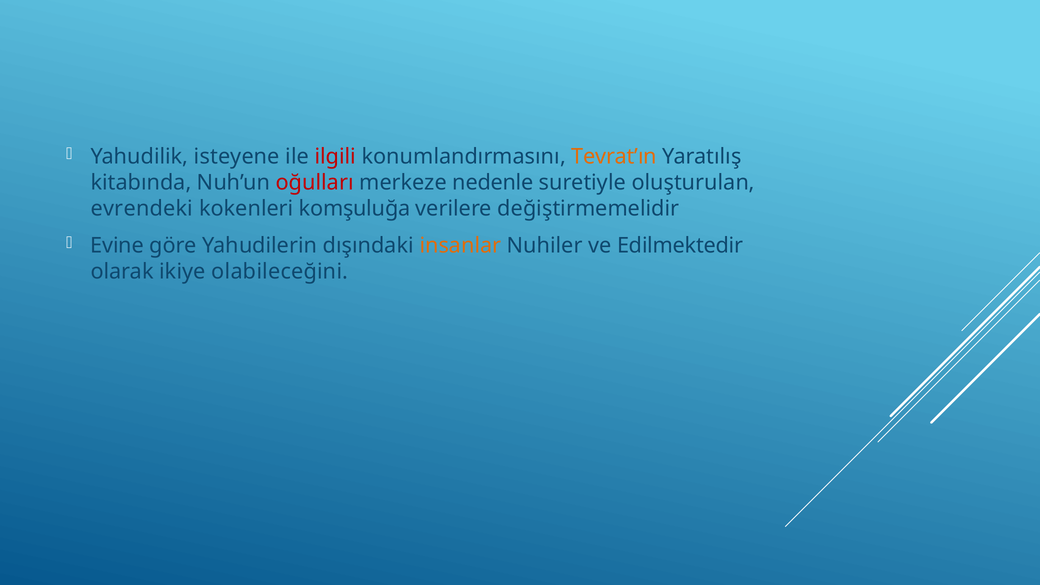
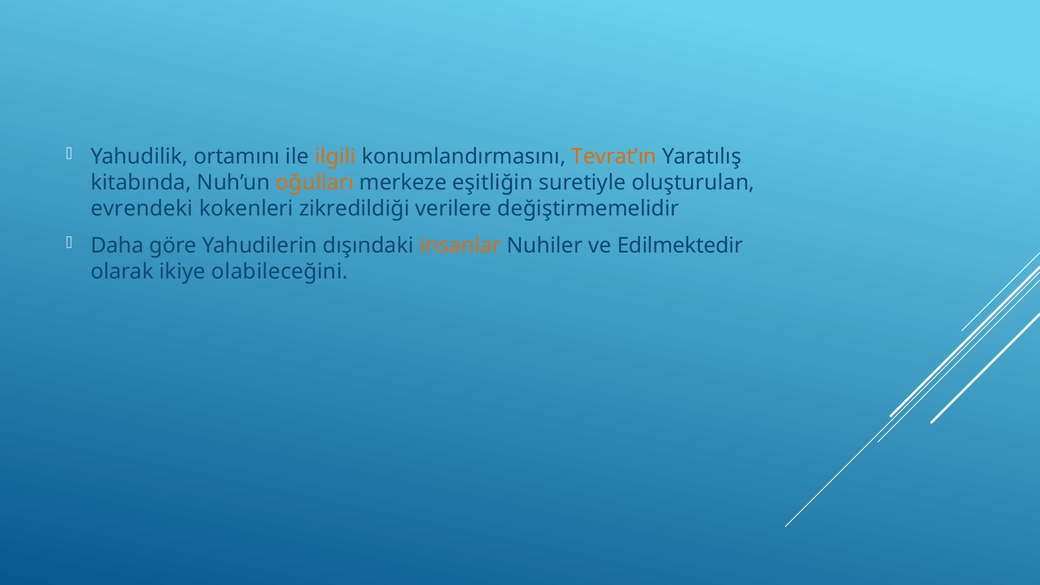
isteyene: isteyene -> ortamını (237, 157)
ilgili colour: red -> orange (335, 157)
oğulları colour: red -> orange (315, 183)
nedenle: nedenle -> eşitliğin (493, 183)
komşuluğa: komşuluğa -> zikredildiği (354, 209)
Evine: Evine -> Daha (117, 246)
